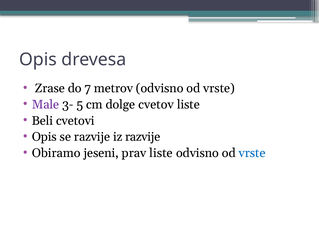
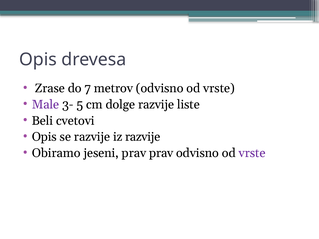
dolge cvetov: cvetov -> razvije (156, 105)
prav liste: liste -> prav (161, 153)
vrste colour: blue -> purple (252, 153)
